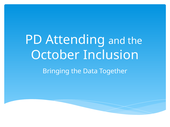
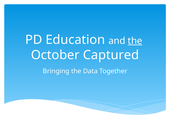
Attending: Attending -> Education (75, 40)
the underline: none -> present (135, 41)
Inclusion: Inclusion -> Captured (111, 55)
